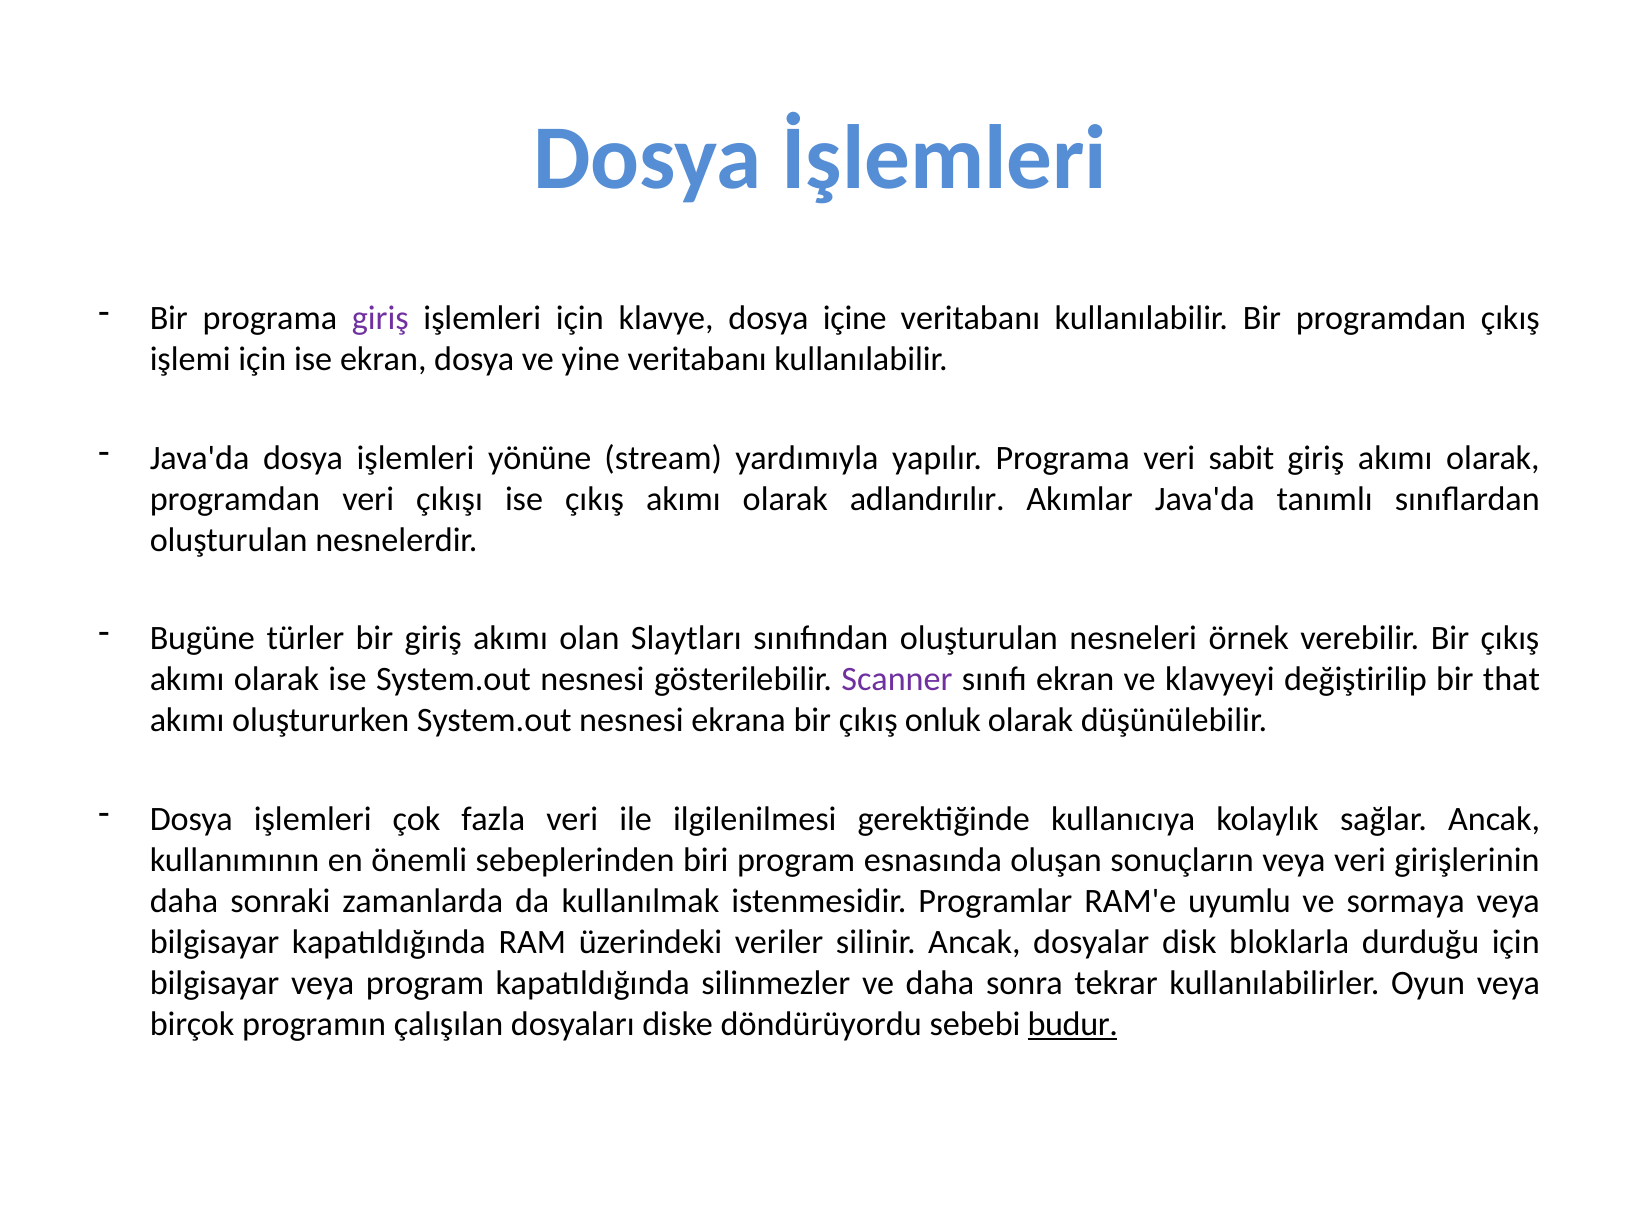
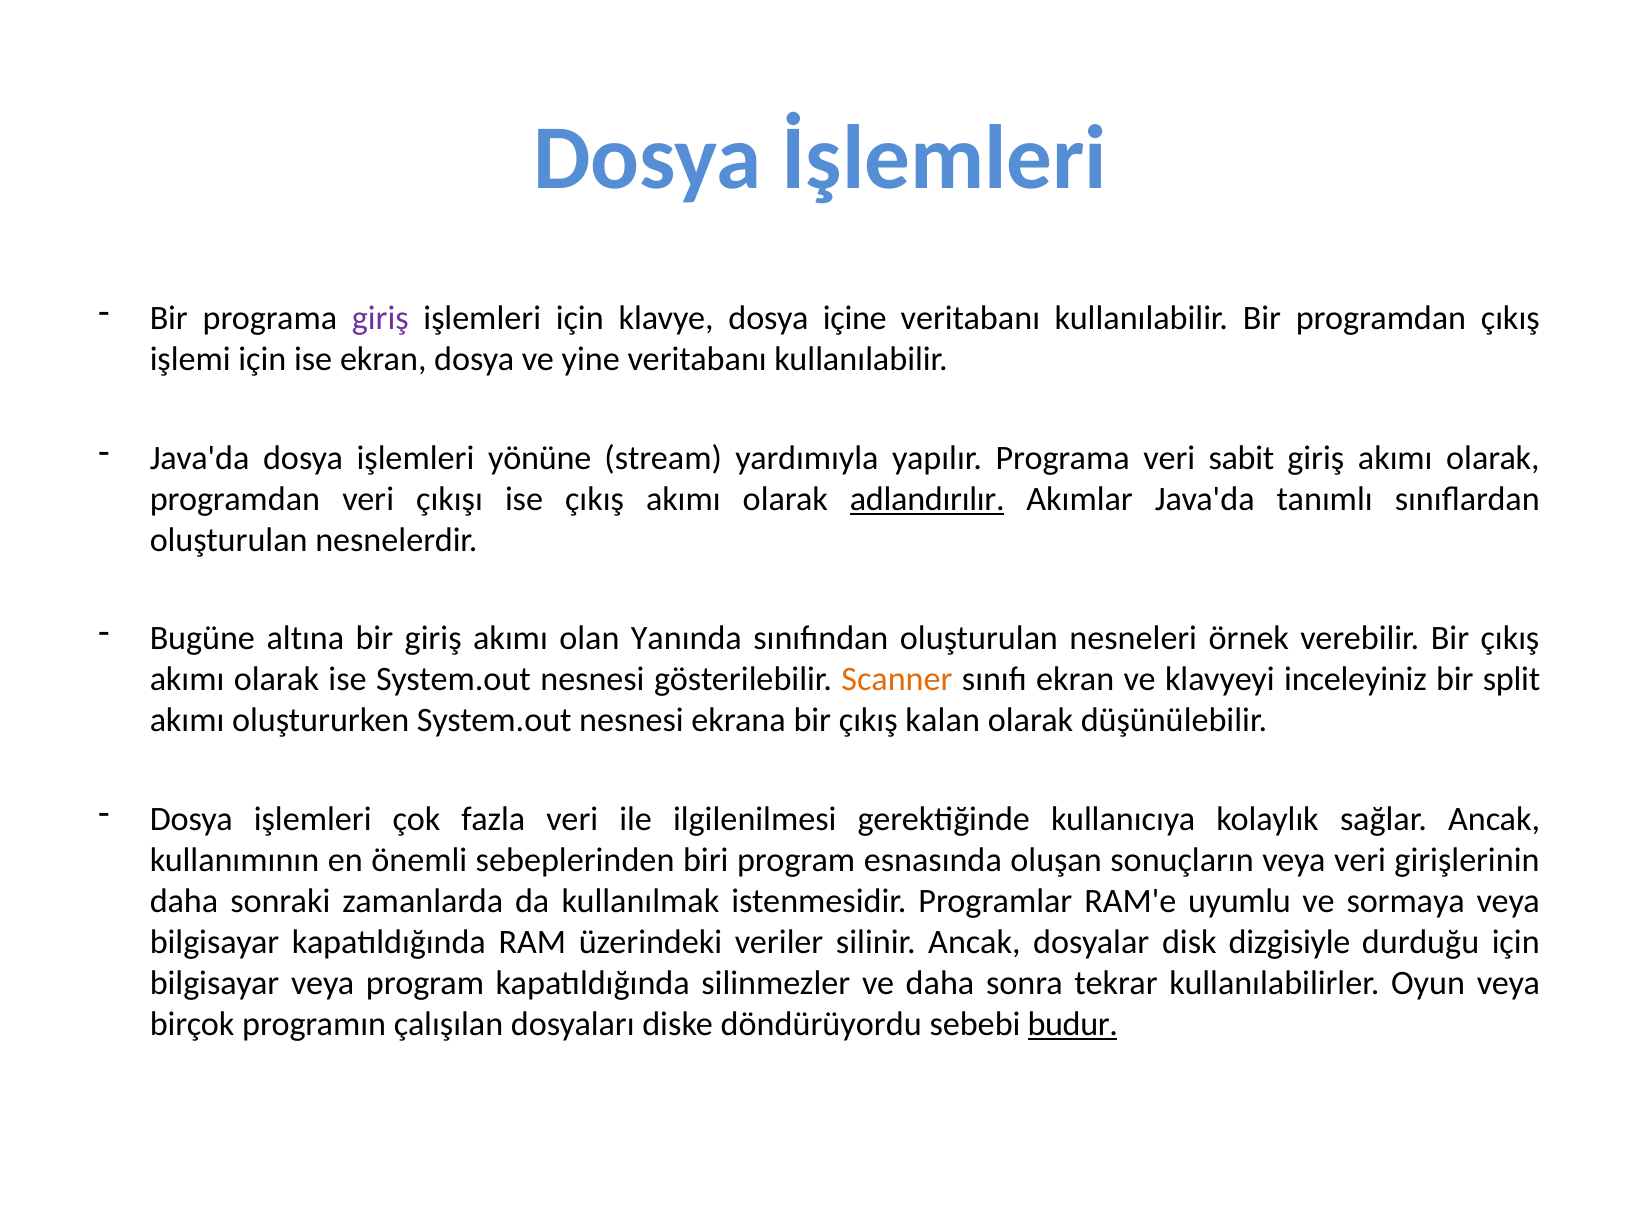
adlandırılır underline: none -> present (927, 499)
türler: türler -> altına (305, 638)
Slaytları: Slaytları -> Yanında (686, 638)
Scanner colour: purple -> orange (897, 679)
değiştirilip: değiştirilip -> inceleyiniz (1355, 679)
that: that -> split (1512, 679)
onluk: onluk -> kalan (943, 720)
bloklarla: bloklarla -> dizgisiyle (1289, 942)
